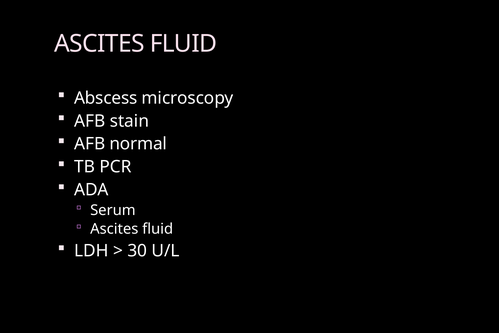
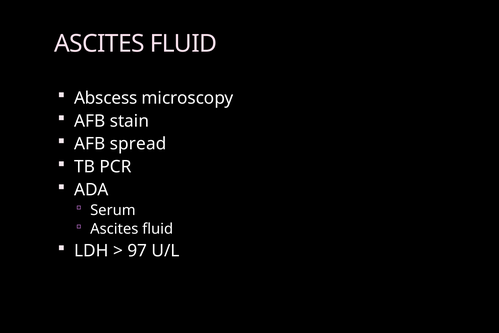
normal: normal -> spread (138, 144)
30: 30 -> 97 (137, 250)
